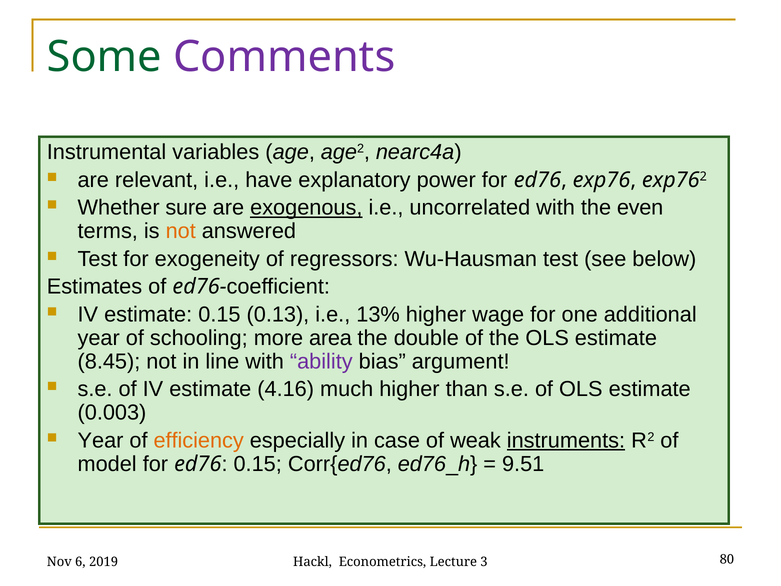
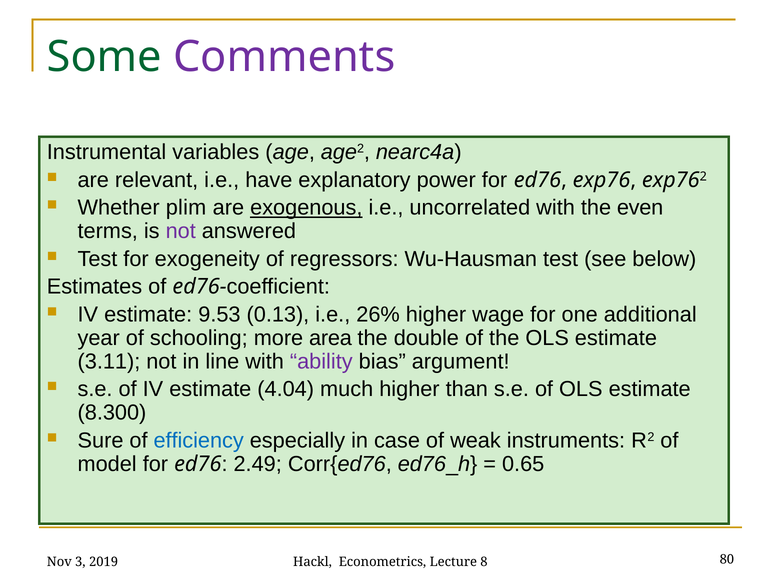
sure: sure -> plim (186, 208)
not colour: orange -> purple (181, 231)
estimate 0.15: 0.15 -> 9.53 (219, 314)
13%: 13% -> 26% (378, 314)
8.45: 8.45 -> 3.11 (109, 361)
4.16: 4.16 -> 4.04 (286, 389)
0.003: 0.003 -> 8.300 (112, 412)
Year: Year -> Sure (101, 440)
efficiency colour: orange -> blue (199, 440)
instruments underline: present -> none (566, 440)
0.15: 0.15 -> 2.49 (258, 464)
9.51: 9.51 -> 0.65 (523, 464)
6: 6 -> 3 (80, 561)
3: 3 -> 8 (484, 562)
